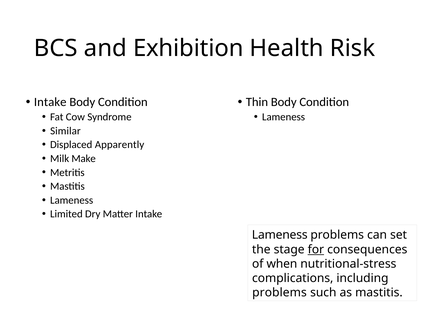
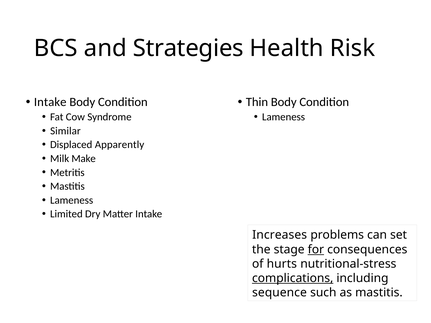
Exhibition: Exhibition -> Strategies (188, 48)
Lameness: Lameness -> Increases (280, 235)
when: when -> hurts (282, 264)
complications underline: none -> present (293, 278)
problems: problems -> sequence (279, 293)
